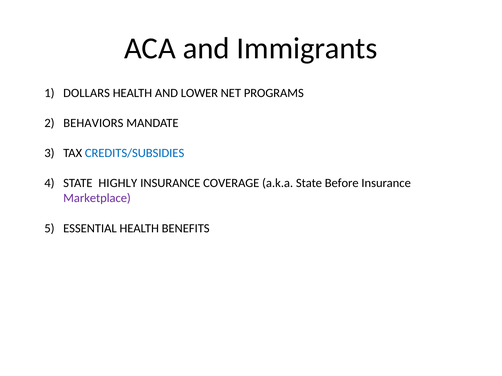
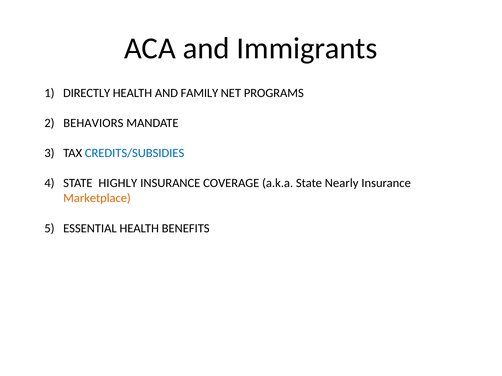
DOLLARS: DOLLARS -> DIRECTLY (87, 93)
LOWER: LOWER -> FAMILY (199, 93)
Before: Before -> Nearly (342, 183)
Marketplace colour: purple -> orange (97, 198)
